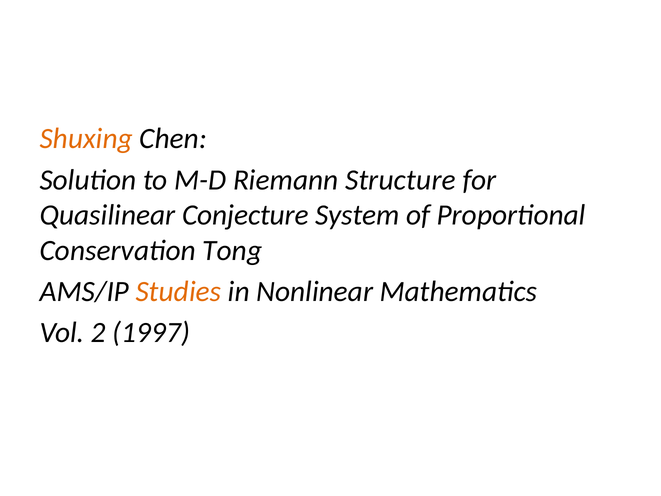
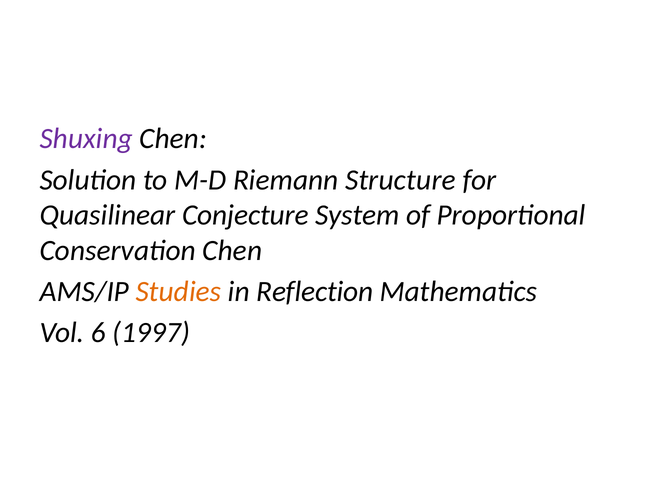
Shuxing colour: orange -> purple (86, 139)
Conservation Tong: Tong -> Chen (232, 250)
Nonlinear: Nonlinear -> Reflection (315, 291)
2: 2 -> 6 (98, 333)
